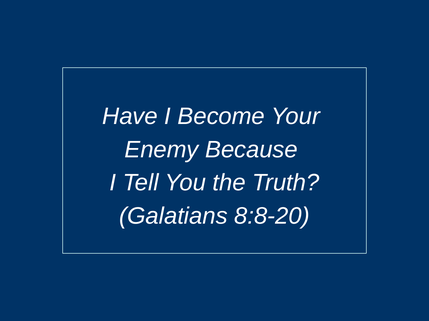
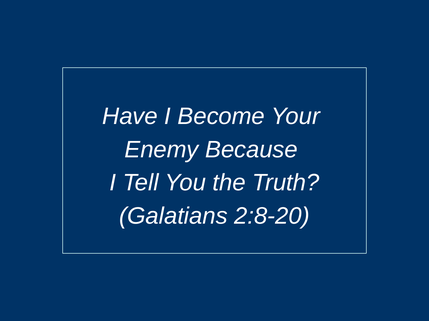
8:8-20: 8:8-20 -> 2:8-20 (272, 217)
